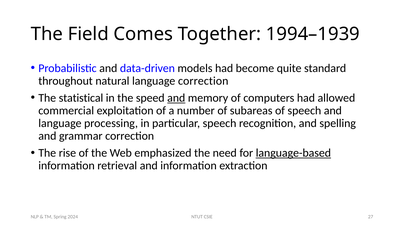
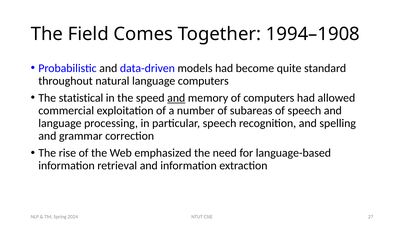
1994–1939: 1994–1939 -> 1994–1908 (313, 34)
language correction: correction -> computers (203, 81)
language-based underline: present -> none (293, 153)
